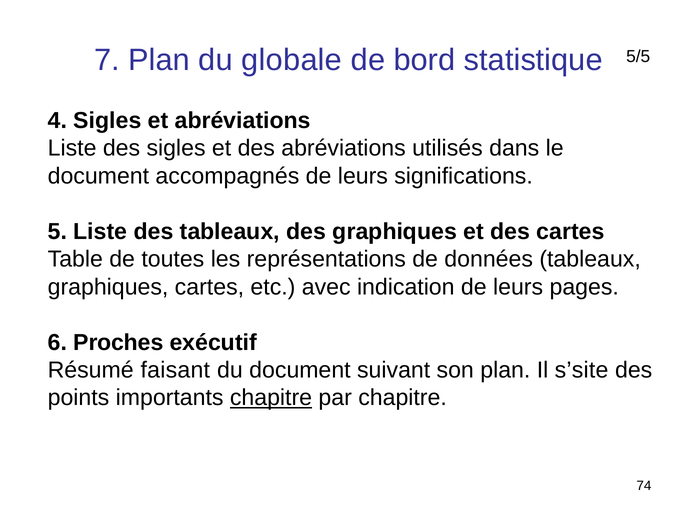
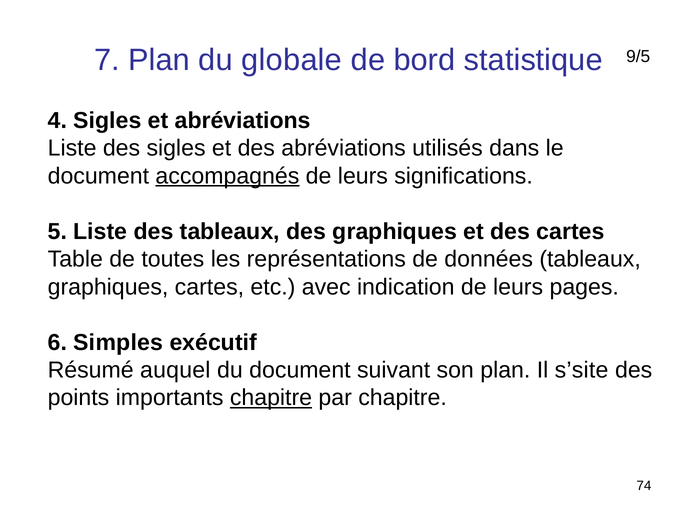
5/5: 5/5 -> 9/5 (638, 57)
accompagnés underline: none -> present (227, 176)
Proches: Proches -> Simples (118, 342)
faisant: faisant -> auquel (175, 370)
